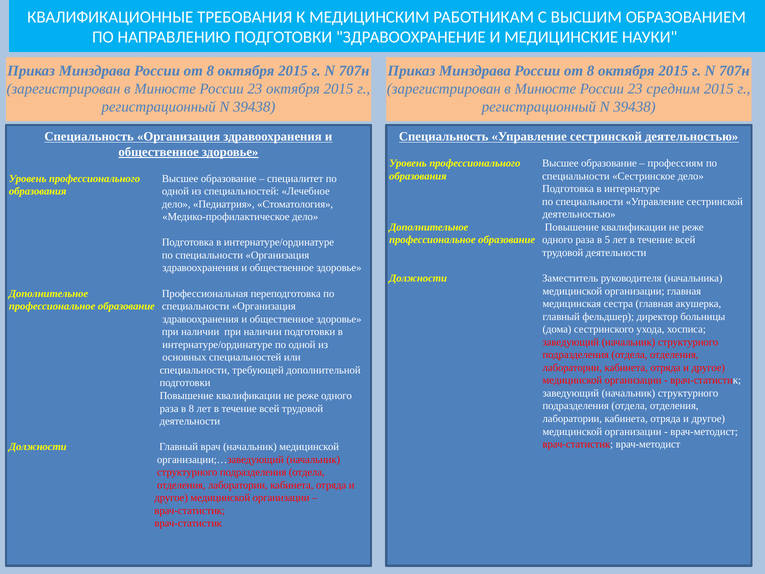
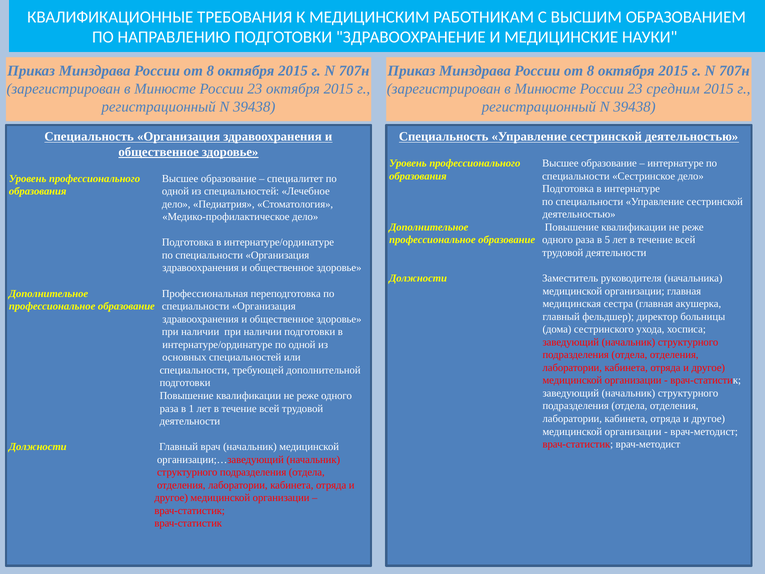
профессиям: профессиям -> интернатуре (675, 163)
в 8: 8 -> 1 (191, 408)
